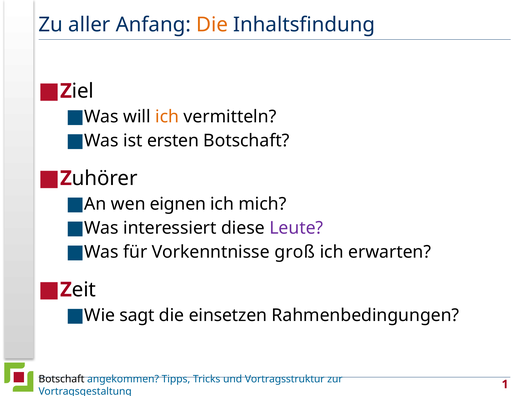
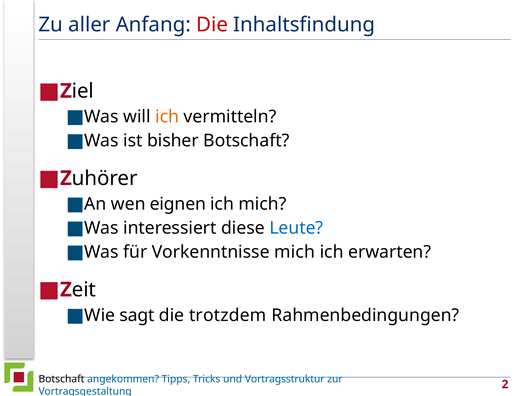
Die colour: orange -> red (212, 25)
ersten: ersten -> bisher (173, 141)
Leute colour: purple -> blue (296, 228)
Vorkenntnisse groß: groß -> mich (295, 252)
einsetzen: einsetzen -> trotzdem (228, 315)
1: 1 -> 2 (505, 384)
